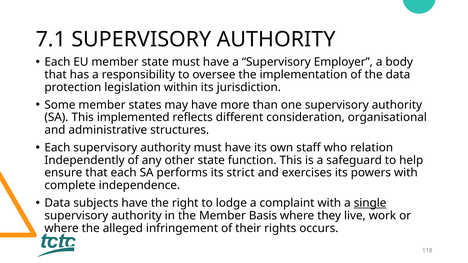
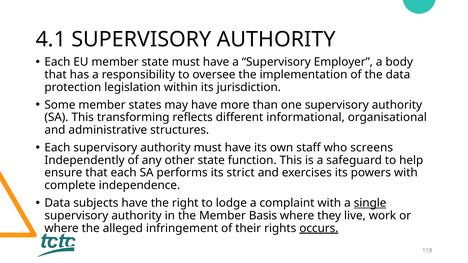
7.1: 7.1 -> 4.1 (51, 39)
implemented: implemented -> transforming (133, 118)
consideration: consideration -> informational (306, 118)
relation: relation -> screens (372, 148)
occurs underline: none -> present (319, 228)
